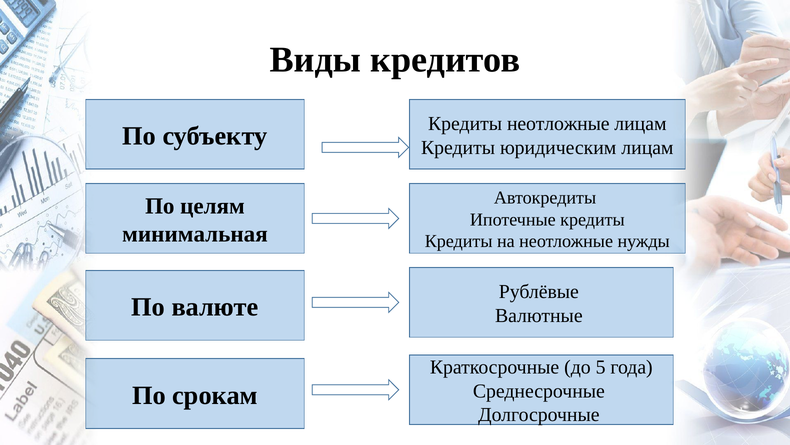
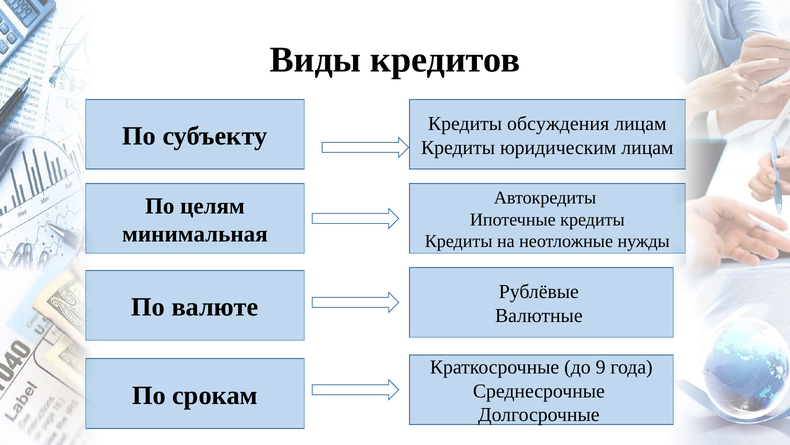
Кредиты неотложные: неотложные -> обсуждения (558, 124)
5: 5 -> 9 (601, 367)
